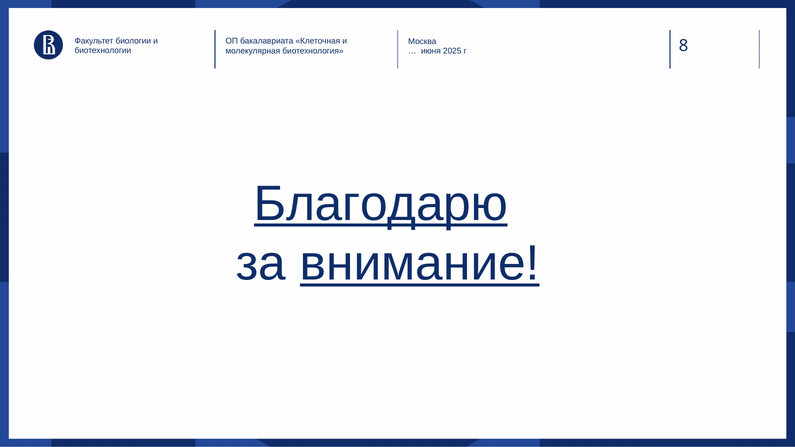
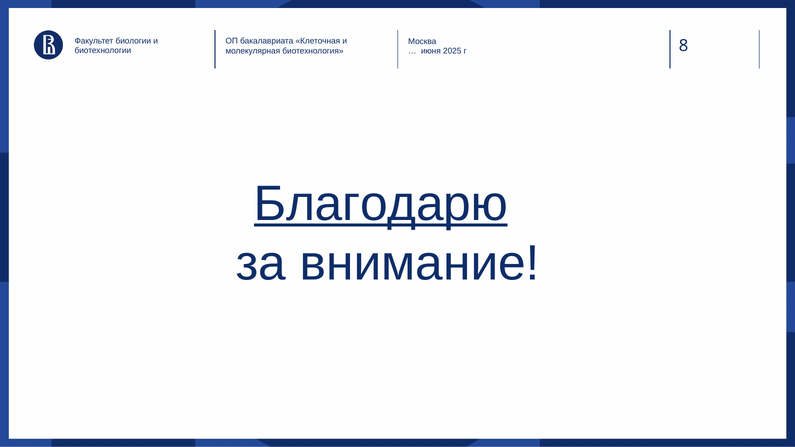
внимание underline: present -> none (420, 264)
